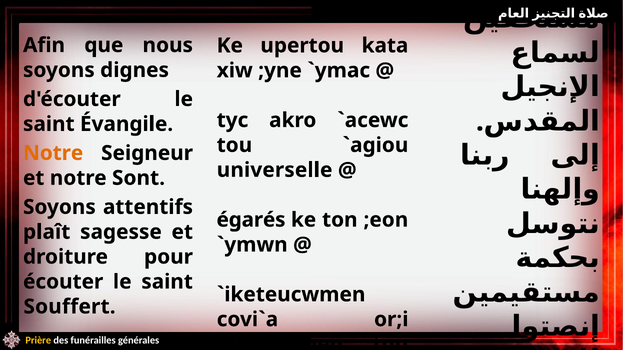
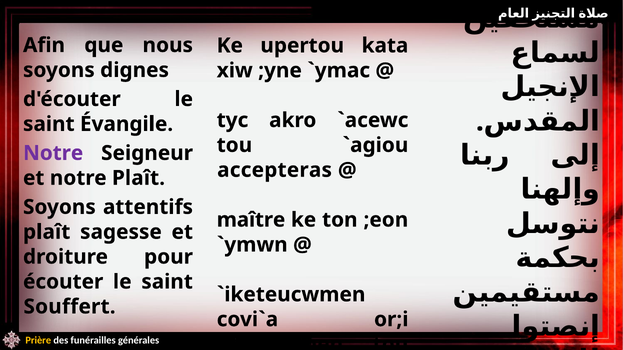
Notre colour: orange -> purple (53, 153)
universelle: universelle -> accepteras (275, 170)
notre Sont: Sont -> Plaît (139, 178)
égarés: égarés -> maître (251, 220)
